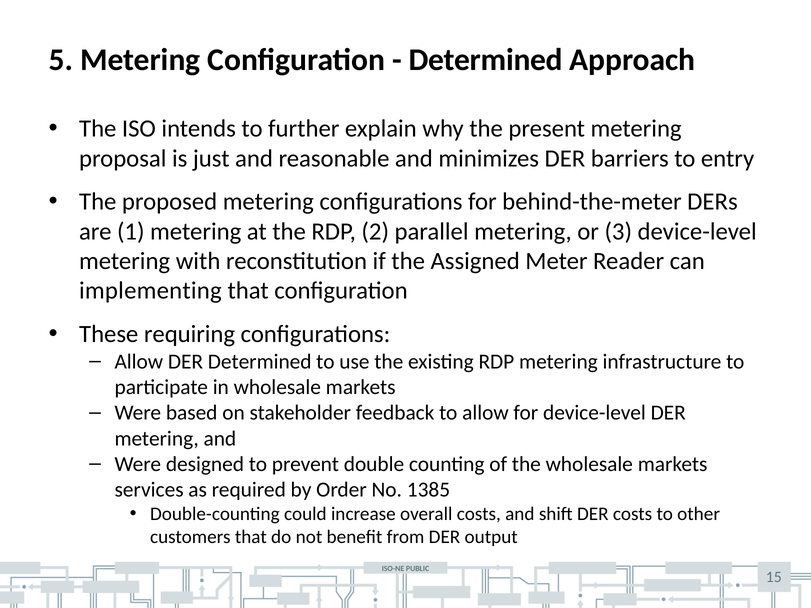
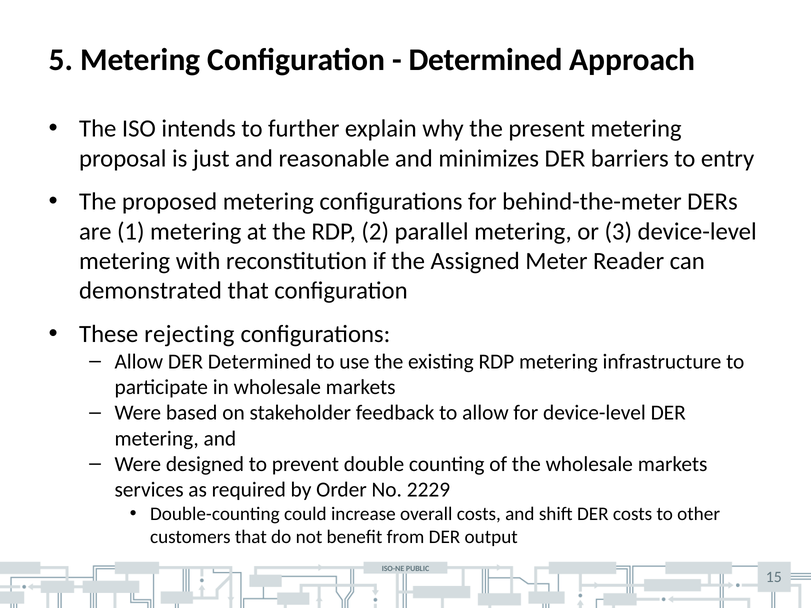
implementing: implementing -> demonstrated (151, 291)
requiring: requiring -> rejecting (189, 334)
1385: 1385 -> 2229 (428, 490)
